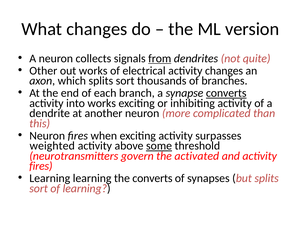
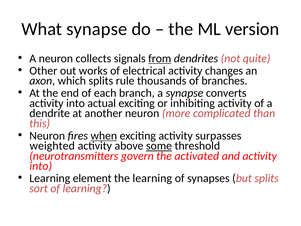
What changes: changes -> synapse (97, 29)
which splits sort: sort -> rule (125, 81)
converts underline: present -> none (226, 93)
into works: works -> actual (102, 103)
when underline: none -> present (104, 136)
fires: fires -> into (41, 166)
Learning learning: learning -> element (92, 178)
the converts: converts -> learning (152, 178)
